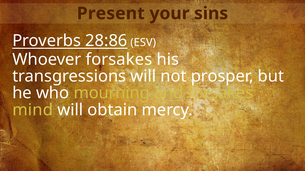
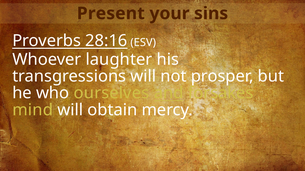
28:86: 28:86 -> 28:16 (106, 41)
Whoever forsakes: forsakes -> laughter (119, 60)
mourning: mourning -> ourselves (111, 93)
